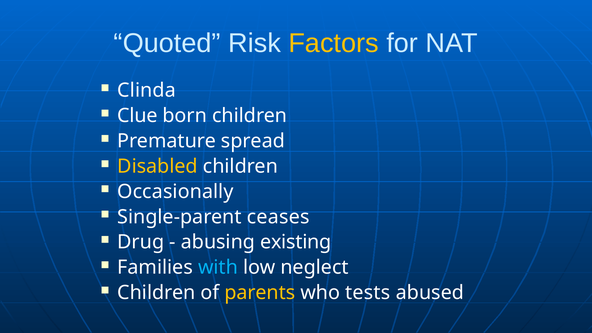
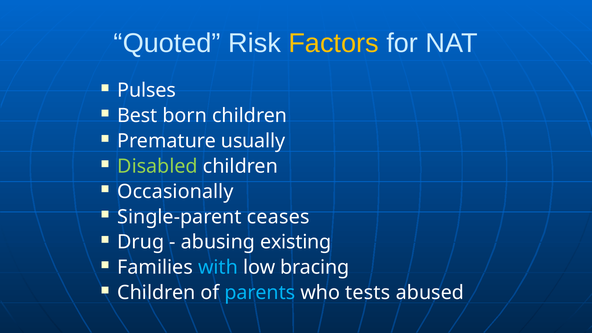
Clinda: Clinda -> Pulses (147, 90)
Clue: Clue -> Best (137, 116)
spread: spread -> usually (253, 141)
Disabled colour: yellow -> light green (158, 166)
neglect: neglect -> bracing (315, 267)
parents colour: yellow -> light blue (260, 293)
